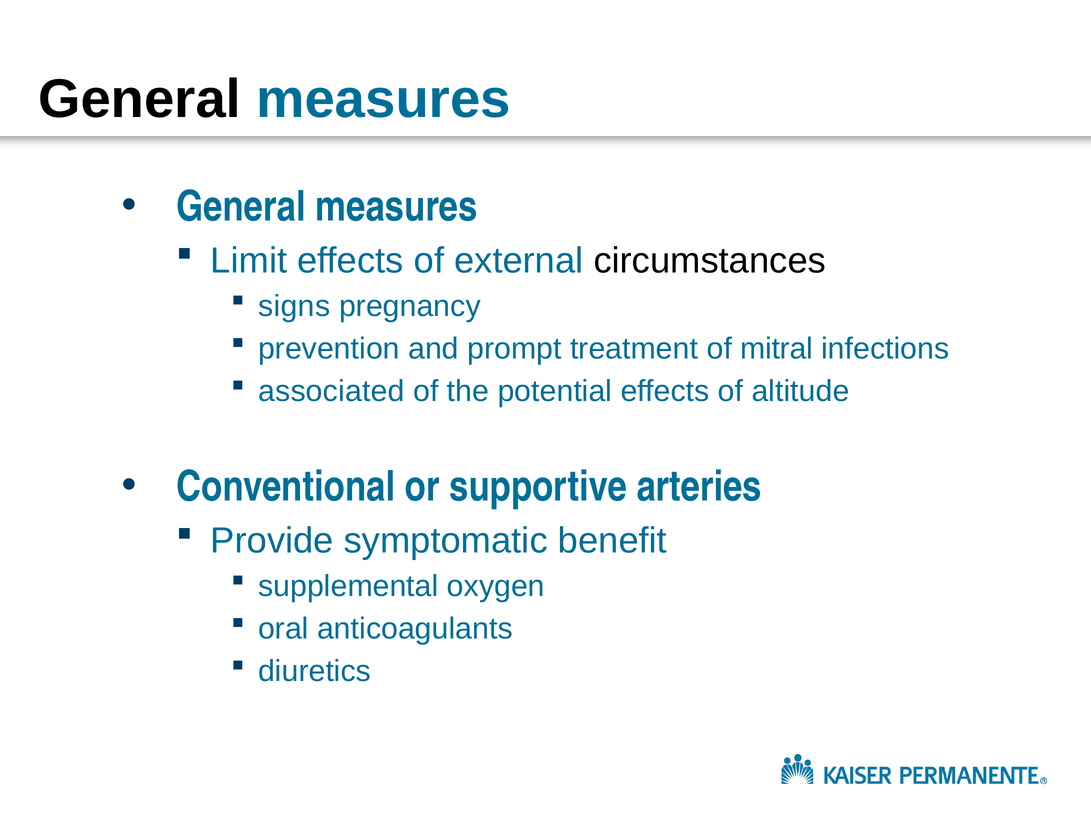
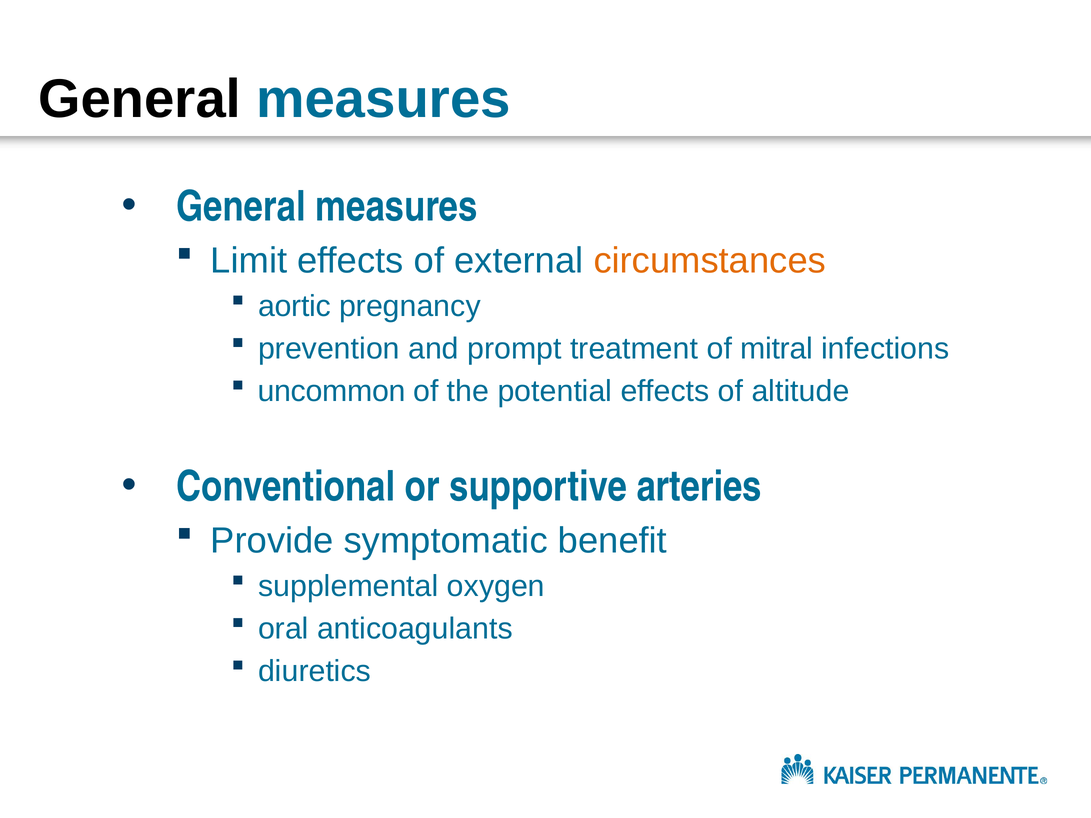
circumstances colour: black -> orange (710, 261)
signs: signs -> aortic (295, 306)
associated: associated -> uncommon (332, 391)
